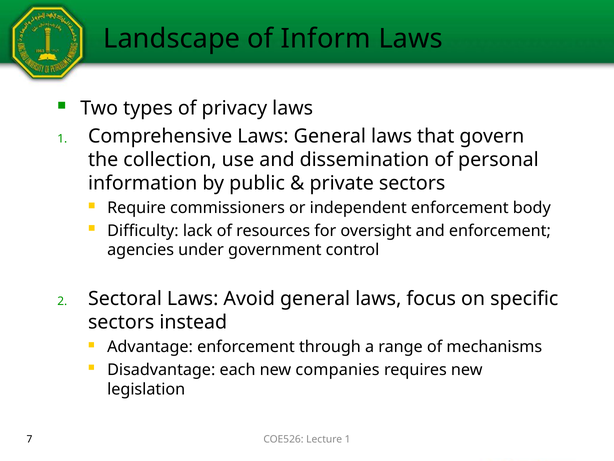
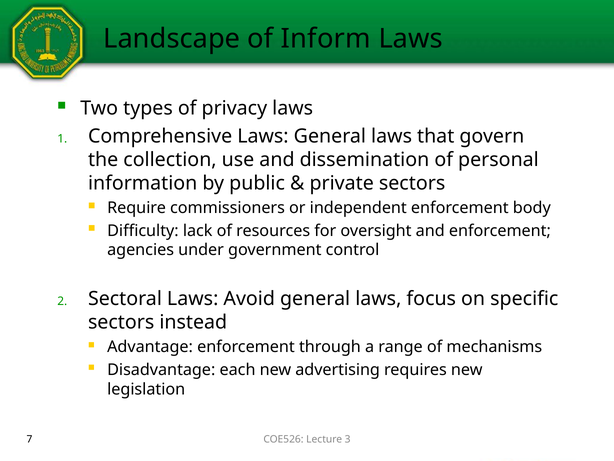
companies: companies -> advertising (338, 370)
Lecture 1: 1 -> 3 (348, 439)
